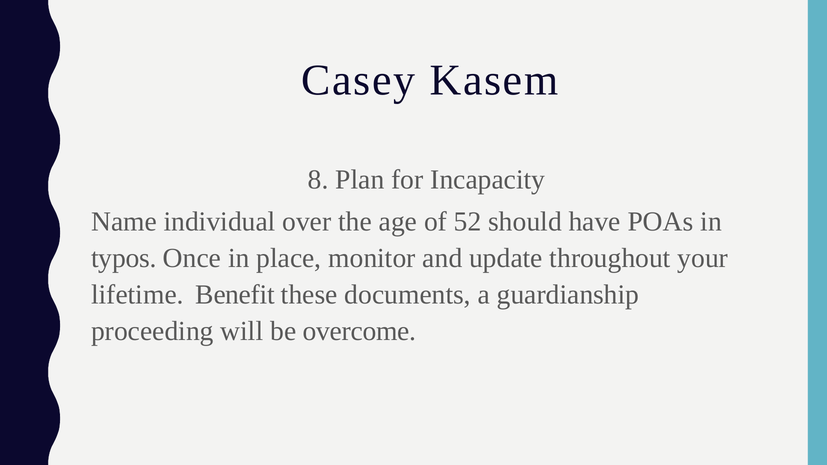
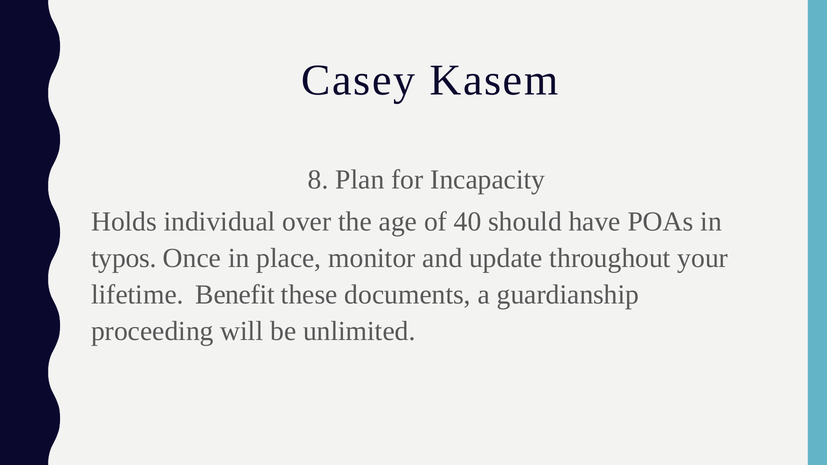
Name: Name -> Holds (124, 222)
52: 52 -> 40 (468, 222)
overcome: overcome -> unlimited (359, 331)
